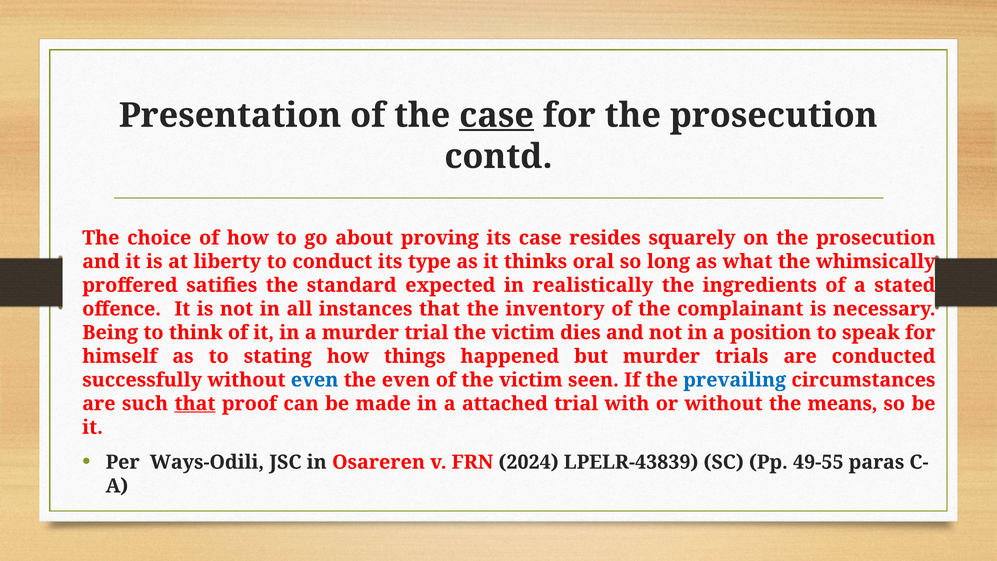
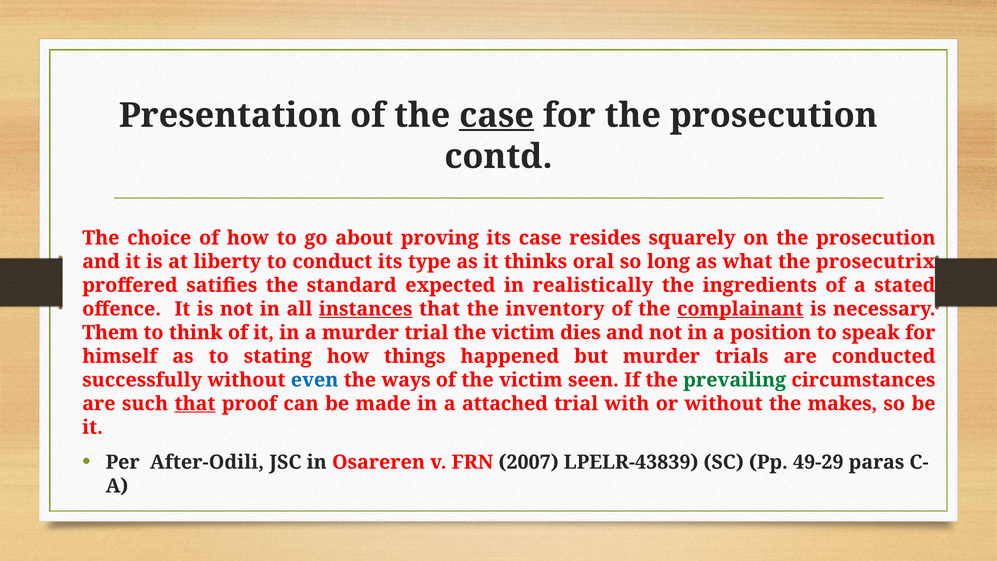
whimsically: whimsically -> prosecutrix (876, 262)
instances underline: none -> present (366, 309)
complainant underline: none -> present (740, 309)
Being: Being -> Them (110, 333)
the even: even -> ways (406, 380)
prevailing colour: blue -> green (735, 380)
means: means -> makes (843, 404)
Ways-Odili: Ways-Odili -> After-Odili (207, 462)
2024: 2024 -> 2007 (529, 462)
49-55: 49-55 -> 49-29 (818, 462)
